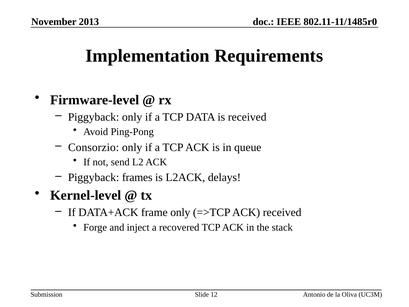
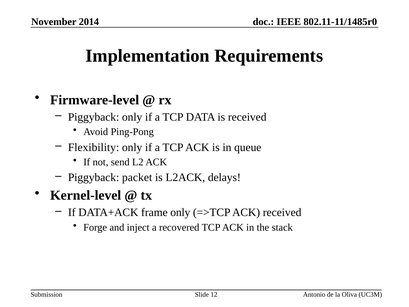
2013: 2013 -> 2014 (89, 22)
Consorzio: Consorzio -> Flexibility (94, 147)
frames: frames -> packet (137, 177)
